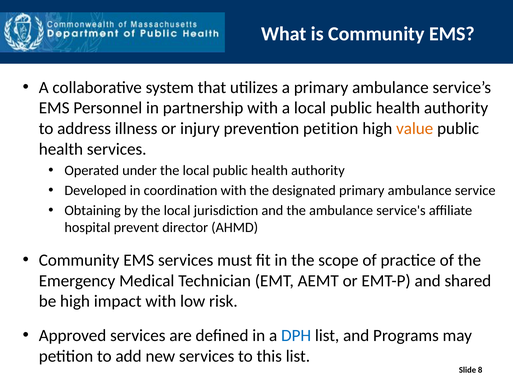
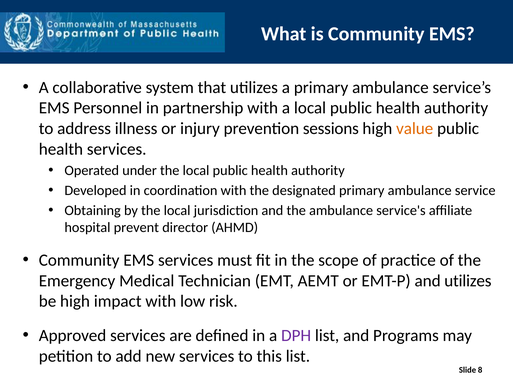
prevention petition: petition -> sessions (331, 128)
and shared: shared -> utilizes (468, 281)
DPH colour: blue -> purple (296, 335)
